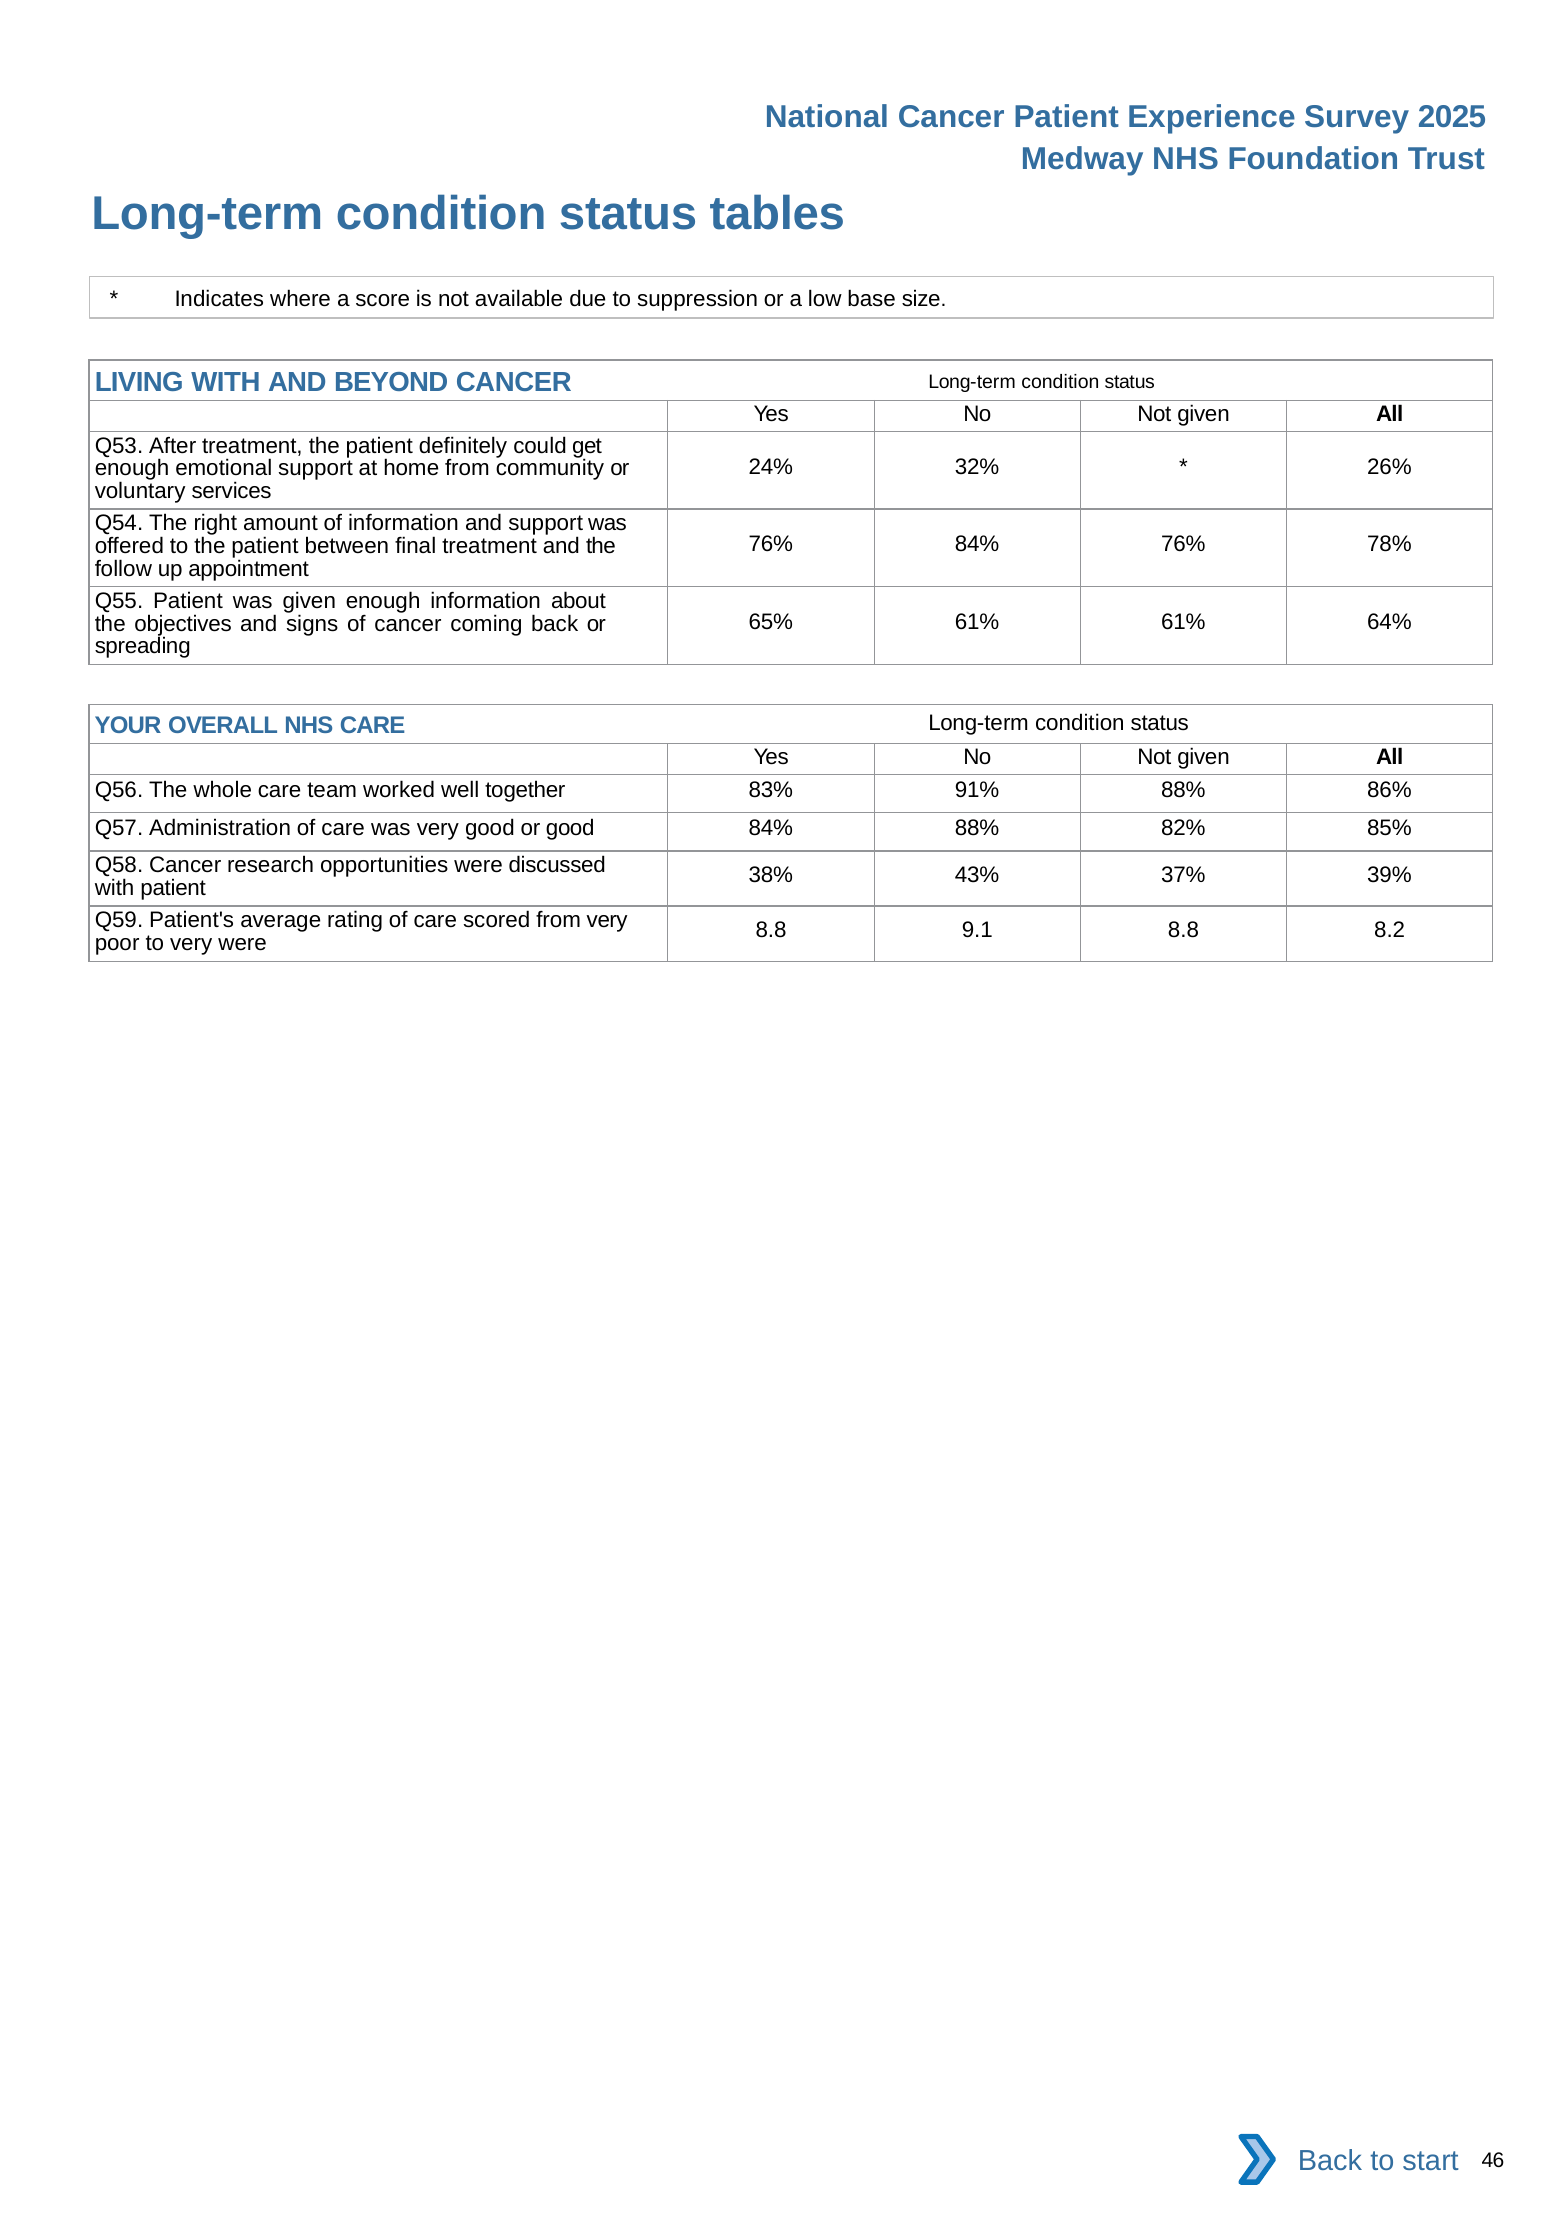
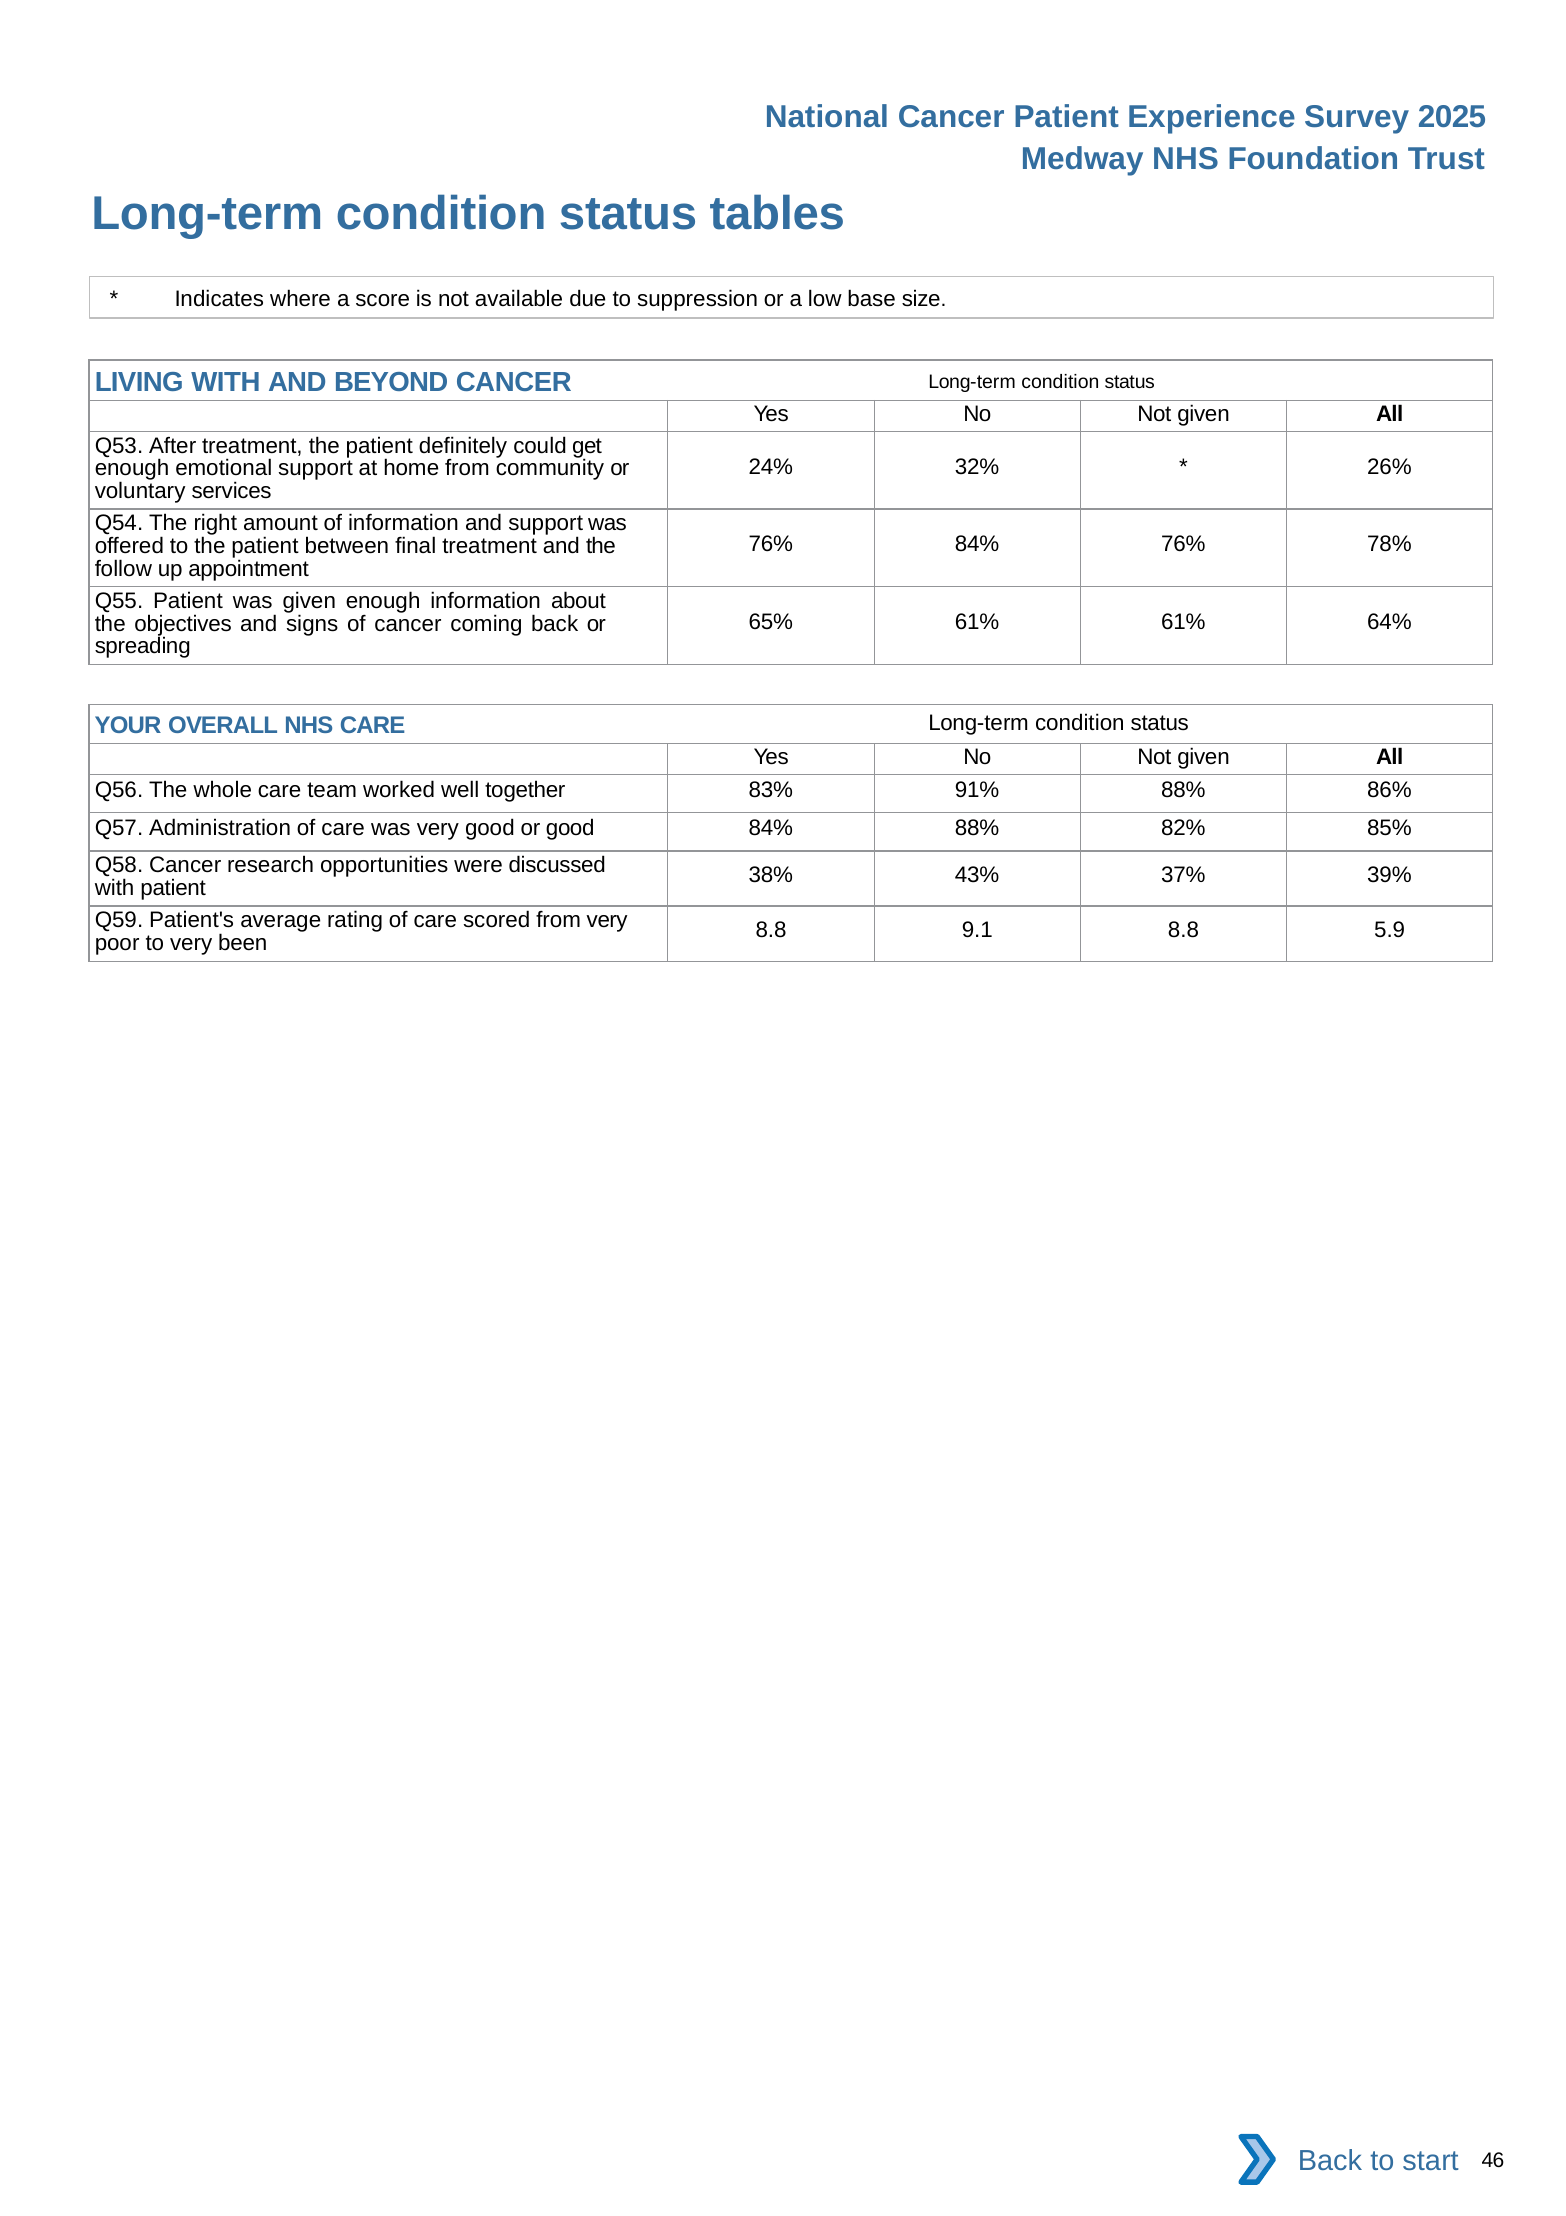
8.2: 8.2 -> 5.9 (1390, 930)
very were: were -> been (243, 943)
